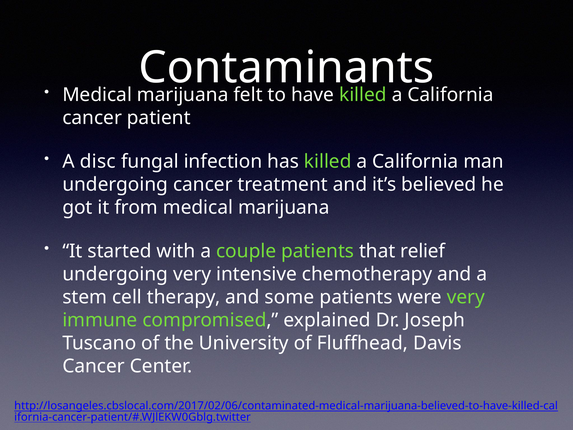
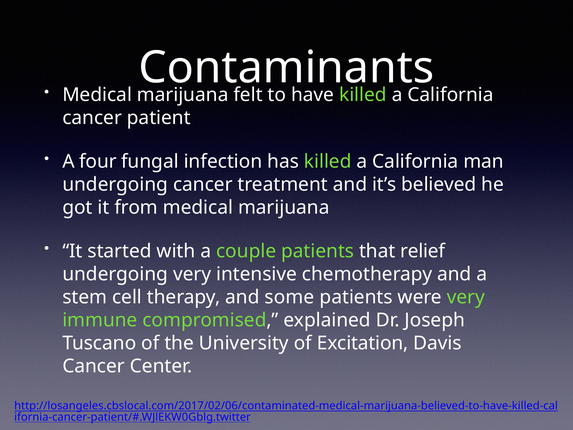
disc: disc -> four (98, 161)
Fluffhead: Fluffhead -> Excitation (363, 343)
